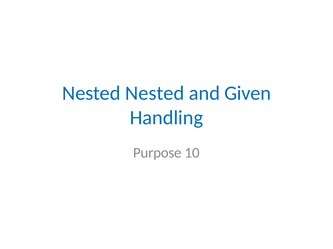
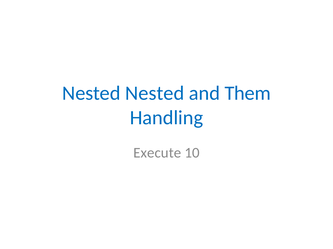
Given: Given -> Them (248, 94)
Purpose: Purpose -> Execute (157, 153)
